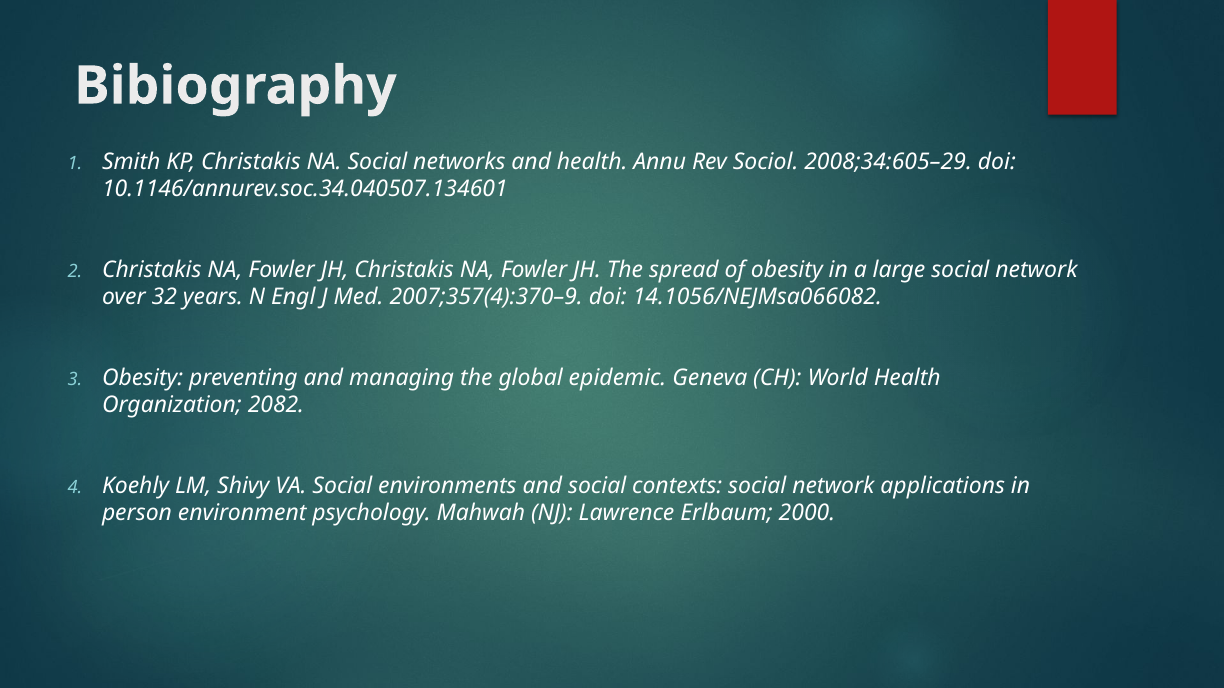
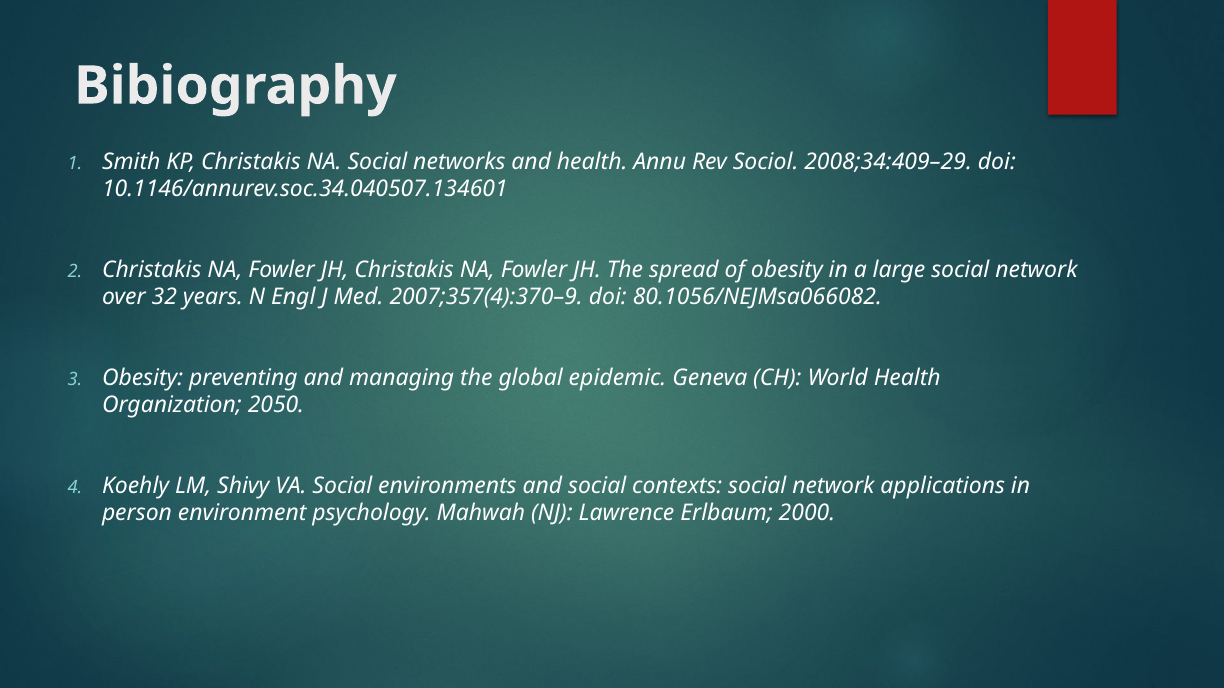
2008;34:605–29: 2008;34:605–29 -> 2008;34:409–29 (888, 162)
14.1056/NEJMsa066082: 14.1056/NEJMsa066082 -> 80.1056/NEJMsa066082 (757, 297)
2082: 2082 -> 2050 (276, 405)
